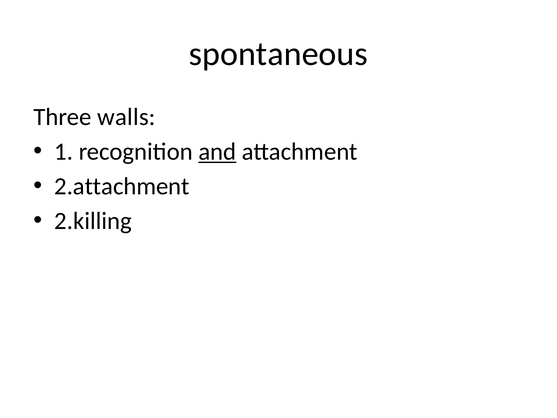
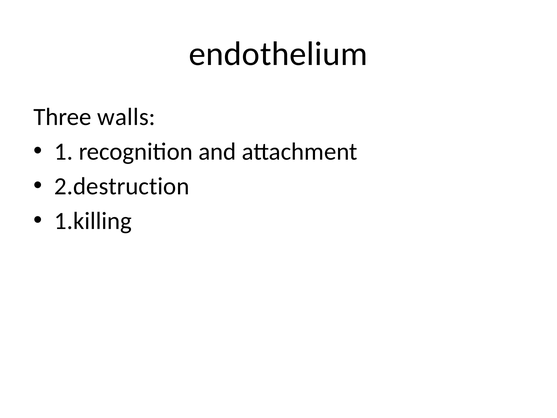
spontaneous: spontaneous -> endothelium (278, 54)
and underline: present -> none (217, 152)
2.attachment: 2.attachment -> 2.destruction (122, 186)
2.killing: 2.killing -> 1.killing (93, 221)
